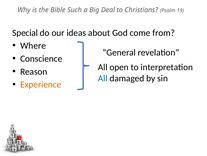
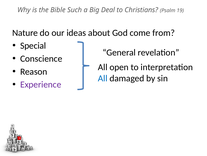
Special: Special -> Nature (25, 33)
Where: Where -> Special (33, 46)
Experience colour: orange -> purple (41, 84)
